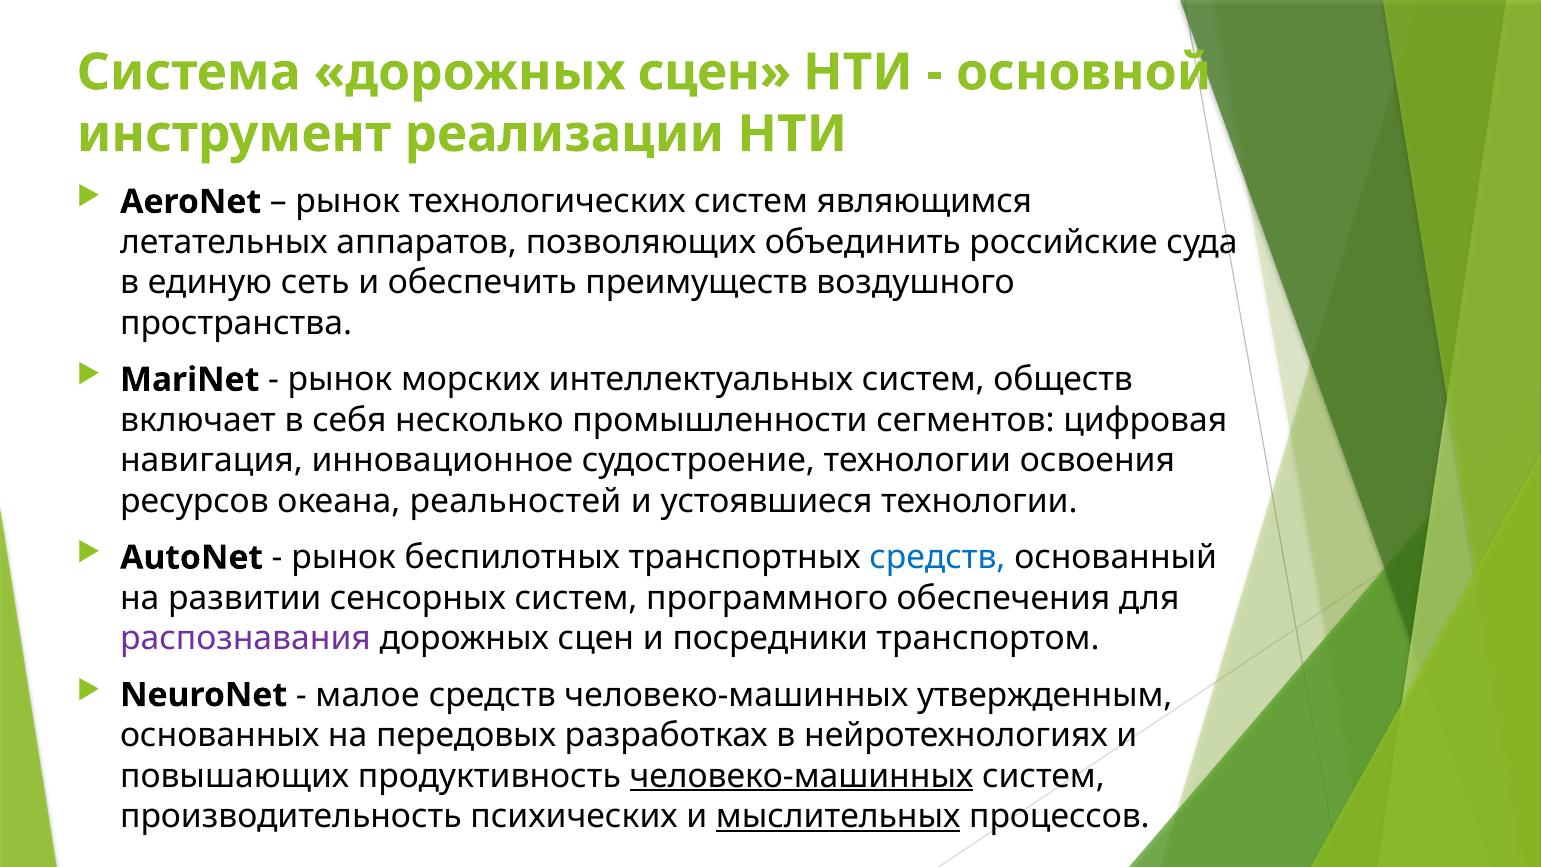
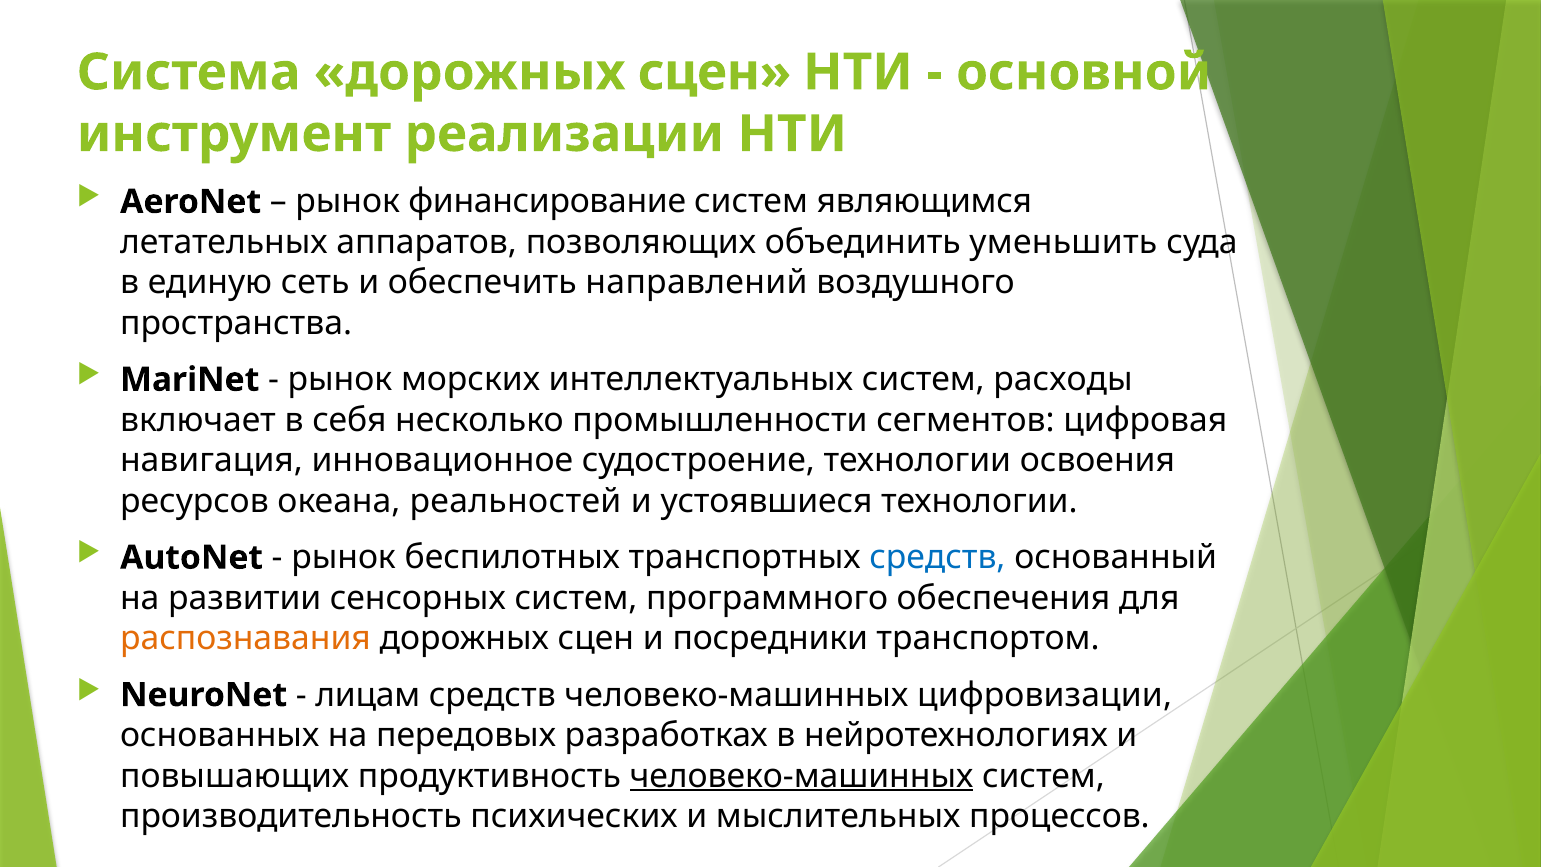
технологических: технологических -> финансирование (547, 202)
российские: российские -> уменьшить (1063, 242)
преимуществ: преимуществ -> направлений (696, 283)
обществ: обществ -> расходы (1063, 380)
распознавания colour: purple -> orange (246, 638)
малое: малое -> лицам (368, 695)
утвержденным: утвержденным -> цифровизации (1045, 695)
мыслительных underline: present -> none (838, 816)
